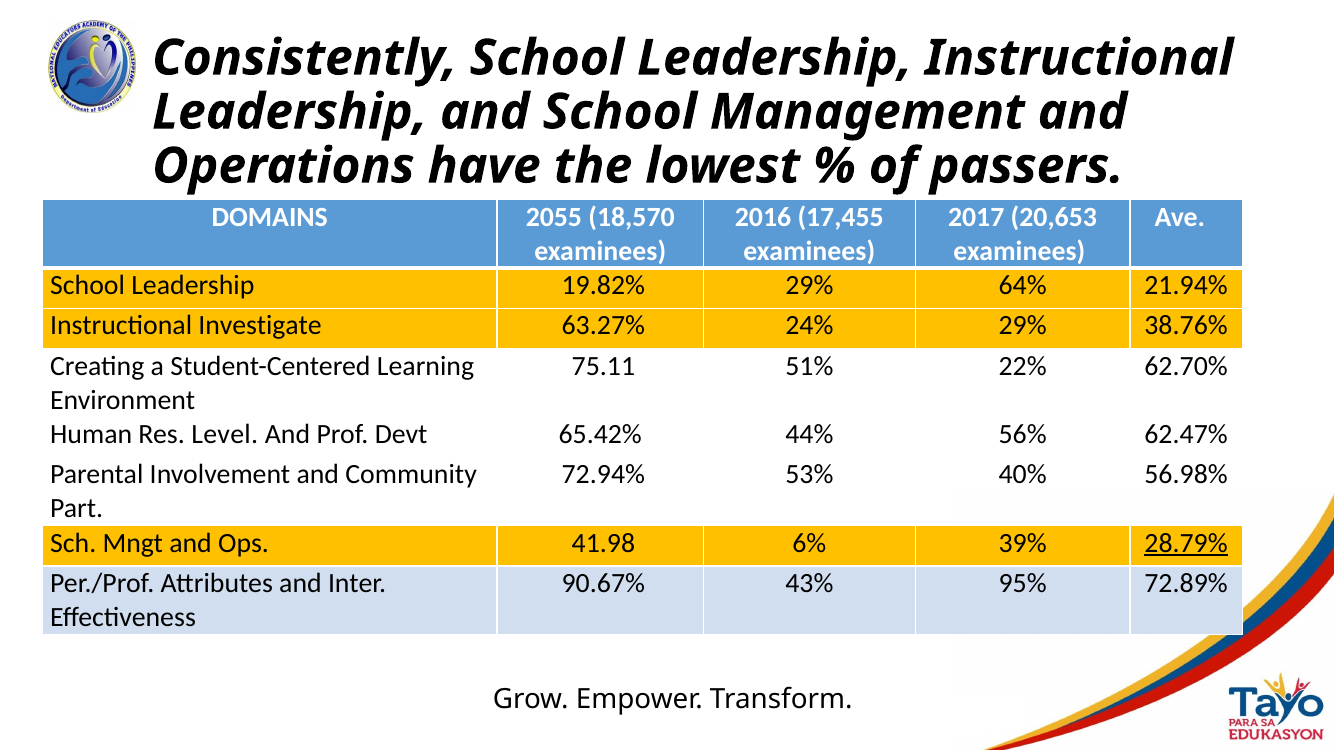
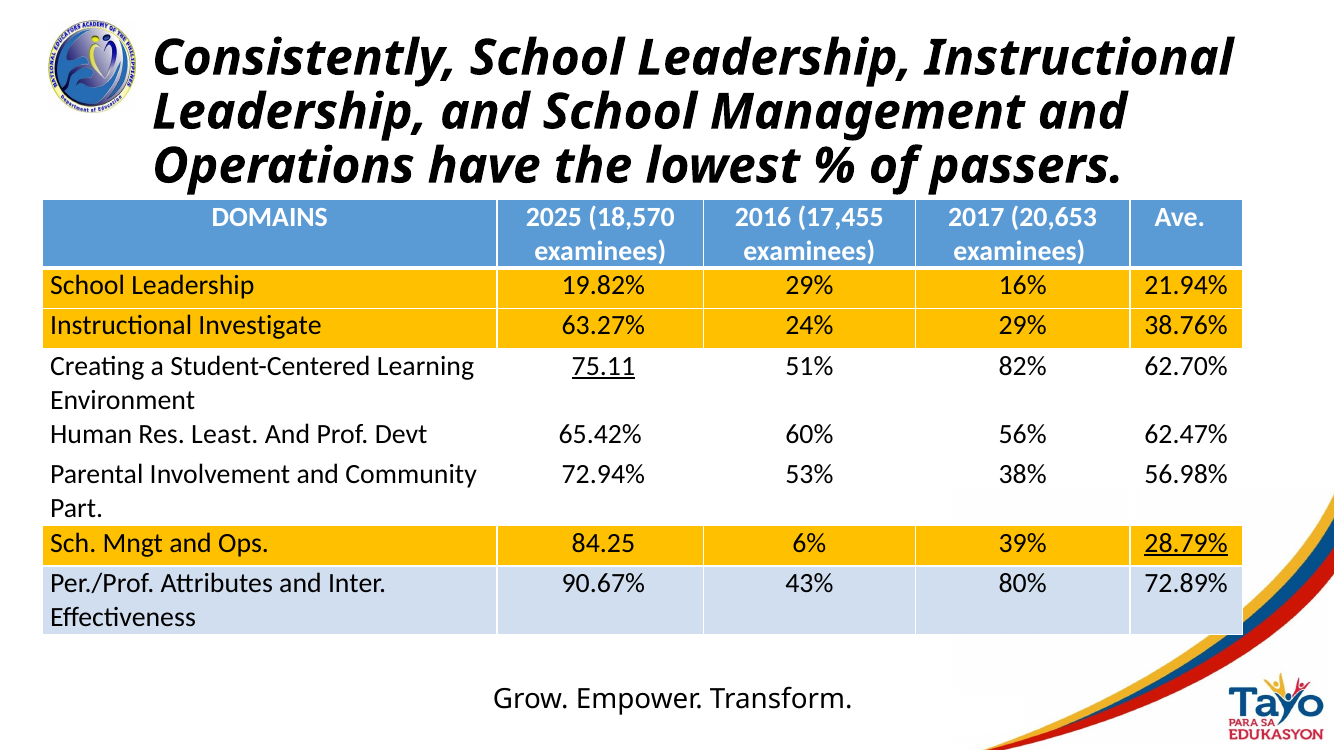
2055: 2055 -> 2025 (554, 217)
64%: 64% -> 16% (1023, 285)
75.11 underline: none -> present (603, 366)
22%: 22% -> 82% (1023, 366)
Level: Level -> Least (225, 434)
44%: 44% -> 60% (809, 434)
40%: 40% -> 38% (1023, 475)
41.98: 41.98 -> 84.25 (603, 543)
95%: 95% -> 80% (1023, 584)
